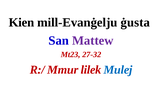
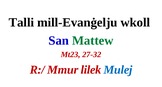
Kien: Kien -> Talli (21, 22)
ġusta: ġusta -> wkoll (135, 22)
Mattew colour: purple -> green (93, 41)
